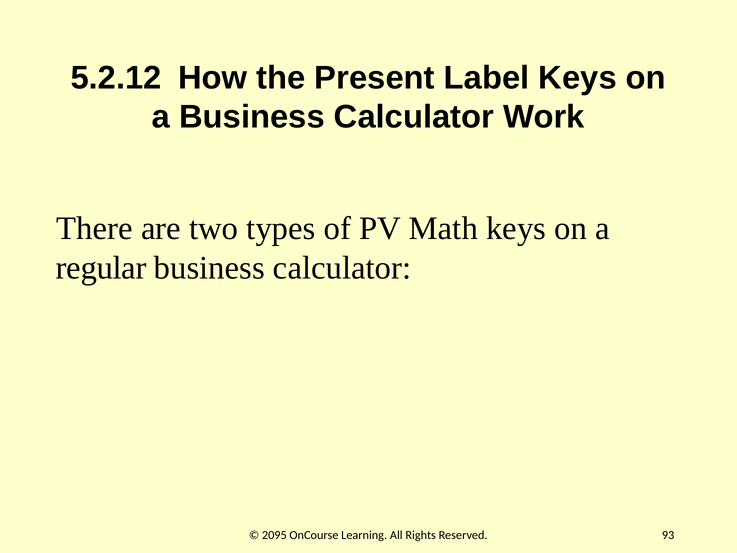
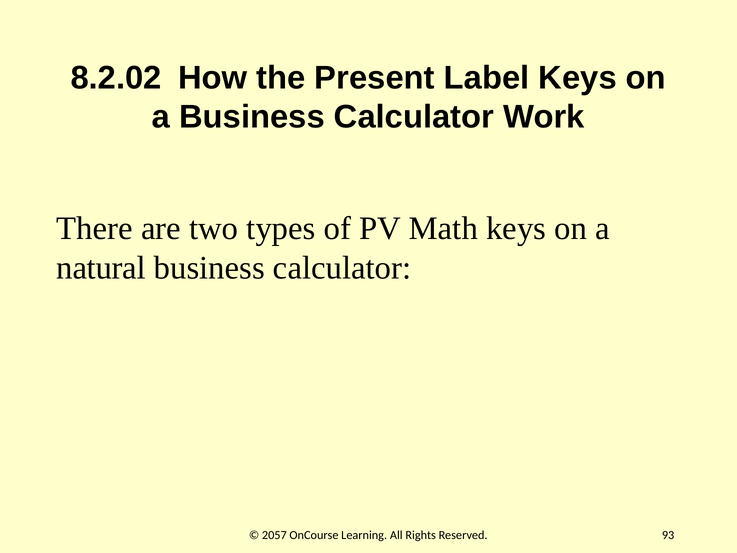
5.2.12: 5.2.12 -> 8.2.02 (116, 78)
regular: regular -> natural (101, 268)
2095: 2095 -> 2057 (274, 535)
